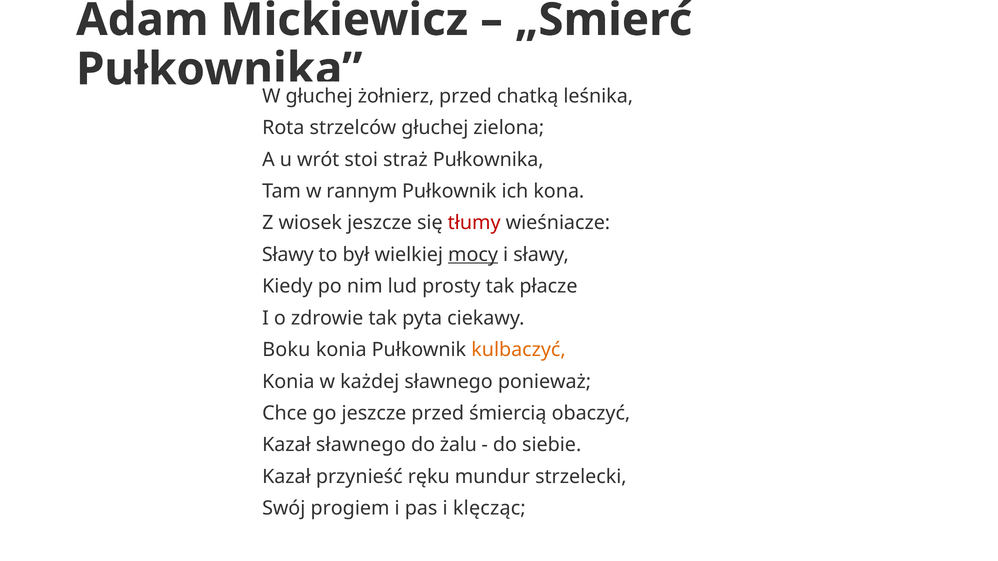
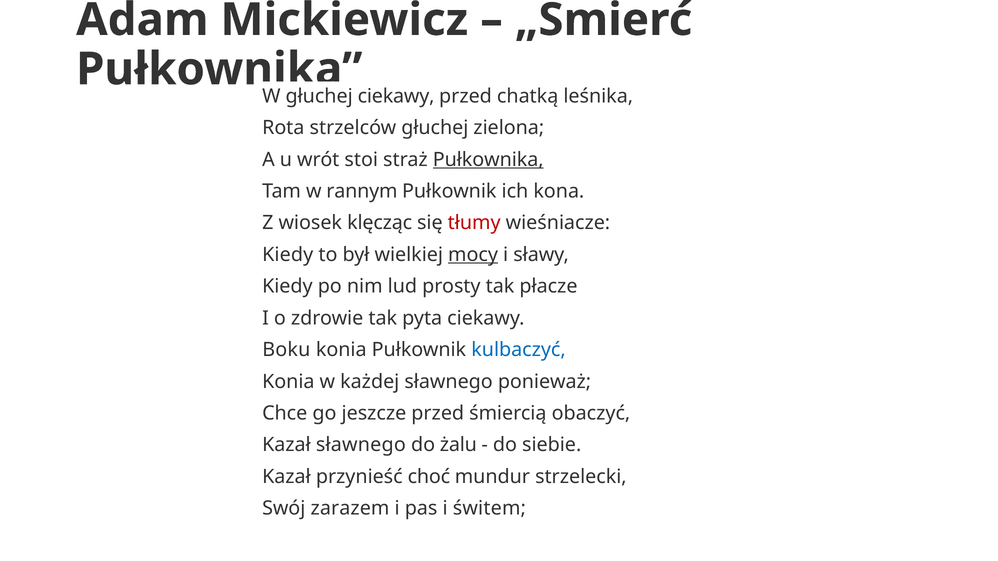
żołnierz: żołnierz -> ciekawy (396, 96)
Pułkownika underline: none -> present (488, 160)
wiosek jeszcze: jeszcze -> klęcząc (380, 223)
Sławy: Sławy -> Kiedy (288, 255)
kulbaczyć colour: orange -> blue (519, 350)
ręku: ręku -> choć (429, 477)
progiem: progiem -> zarazem (350, 509)
klęcząc: klęcząc -> świtem (489, 509)
